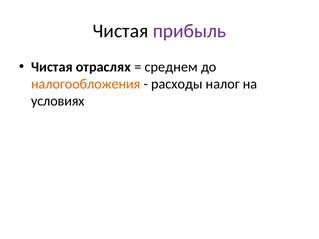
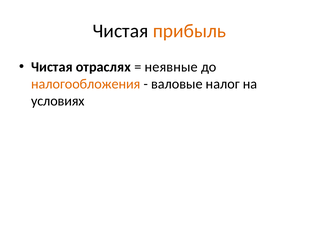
прибыль colour: purple -> orange (189, 31)
среднем: среднем -> неявные (171, 67)
расходы: расходы -> валовые (177, 84)
